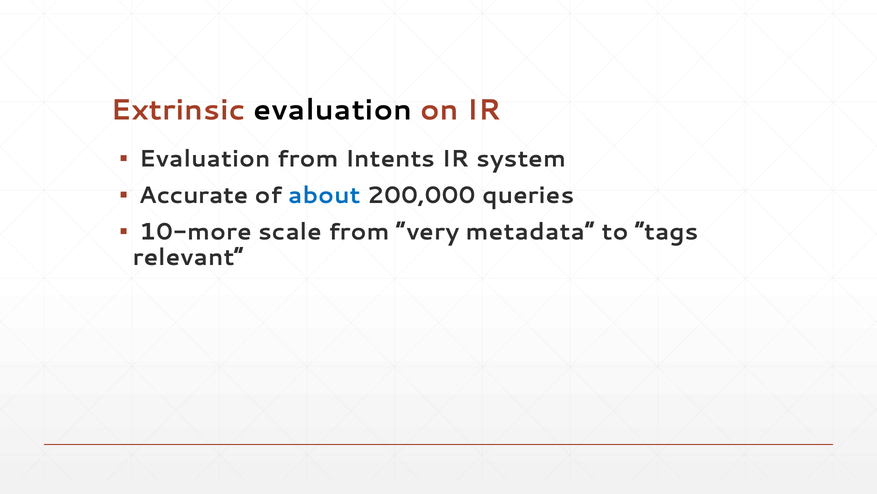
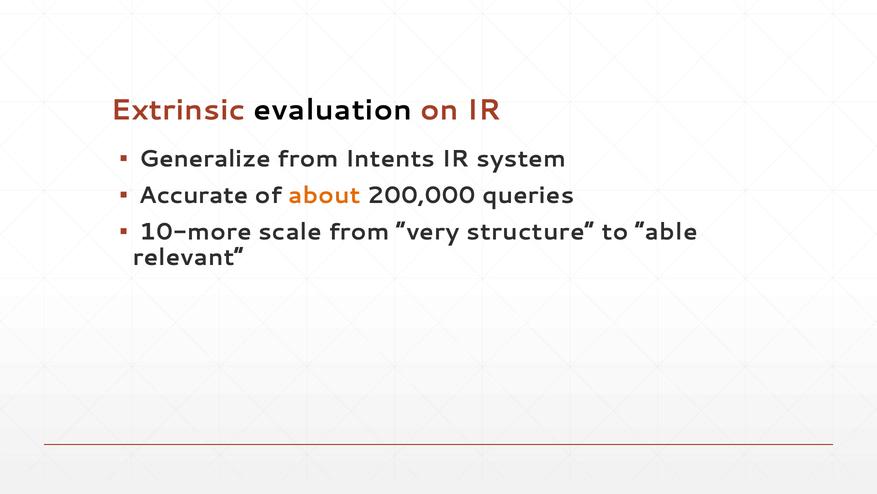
Evaluation: Evaluation -> Generalize (205, 158)
about colour: blue -> orange (325, 195)
metadata: metadata -> structure (530, 232)
tags: tags -> able (666, 232)
